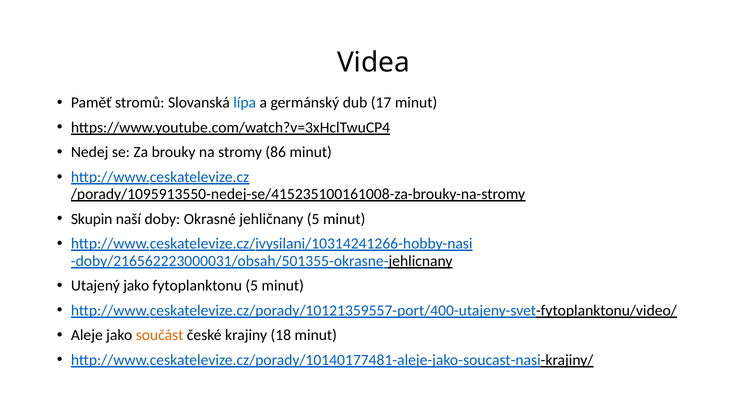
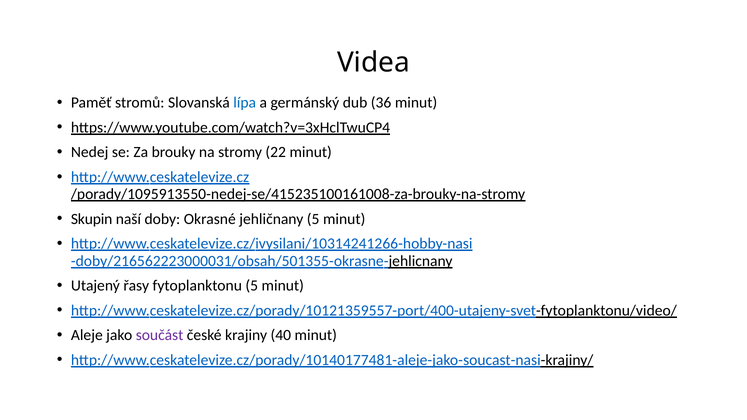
17: 17 -> 36 (381, 103)
86: 86 -> 22 (276, 152)
Utajený jako: jako -> řasy (136, 286)
součást colour: orange -> purple (160, 335)
18: 18 -> 40 (281, 335)
